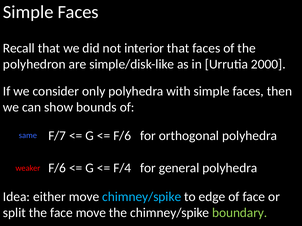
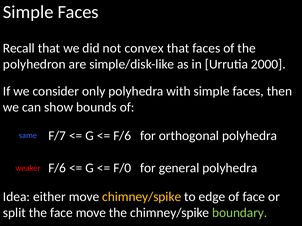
interior: interior -> convex (144, 48)
F/4: F/4 -> F/0 (122, 168)
chimney/spike colour: light blue -> yellow (142, 197)
